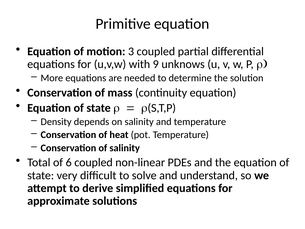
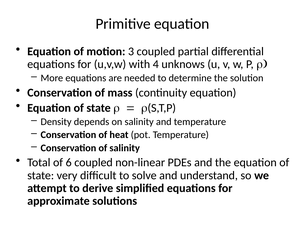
9: 9 -> 4 (156, 64)
